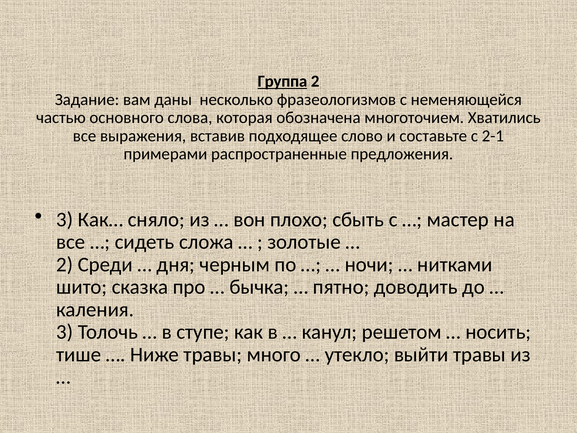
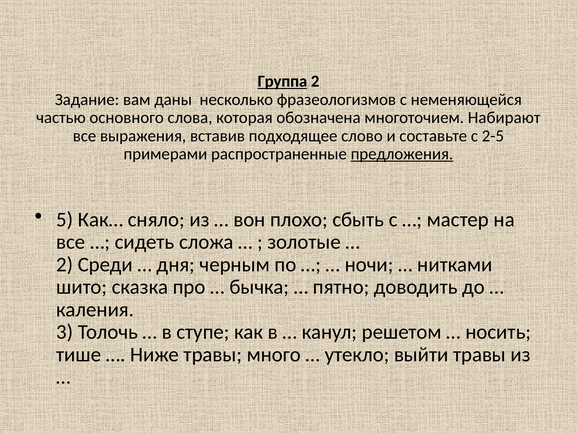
Хватились: Хватились -> Набирают (504, 118)
2-1: 2-1 -> 2-5 (493, 136)
предложения underline: none -> present (402, 154)
3: 3 -> 5 (65, 219)
